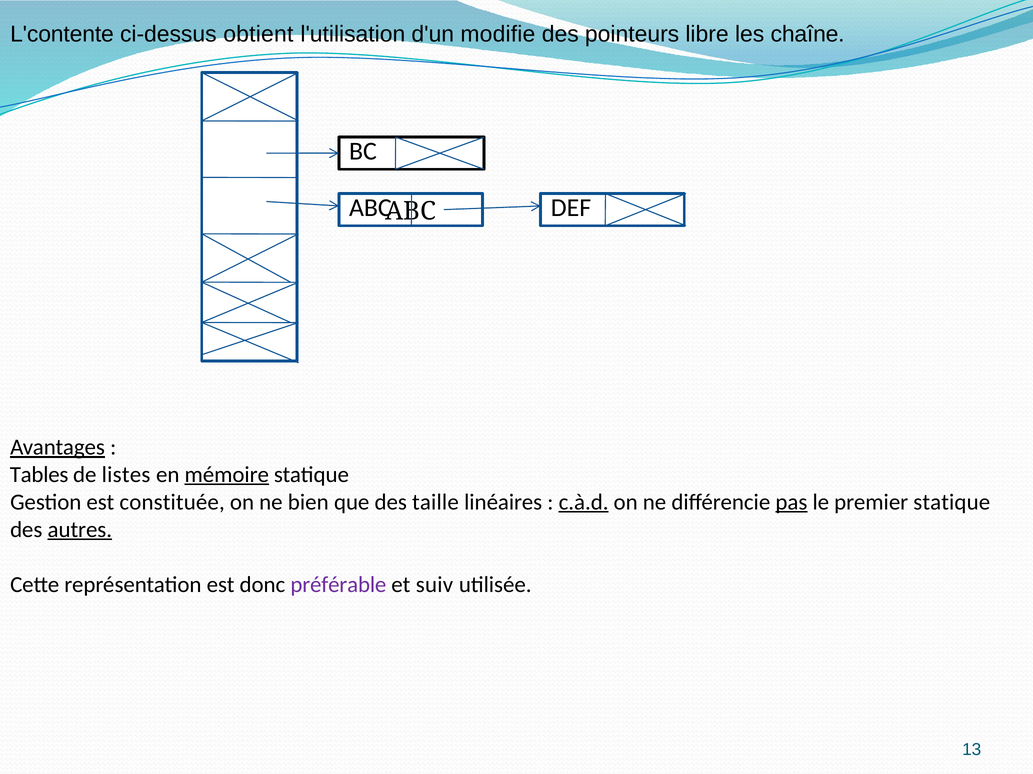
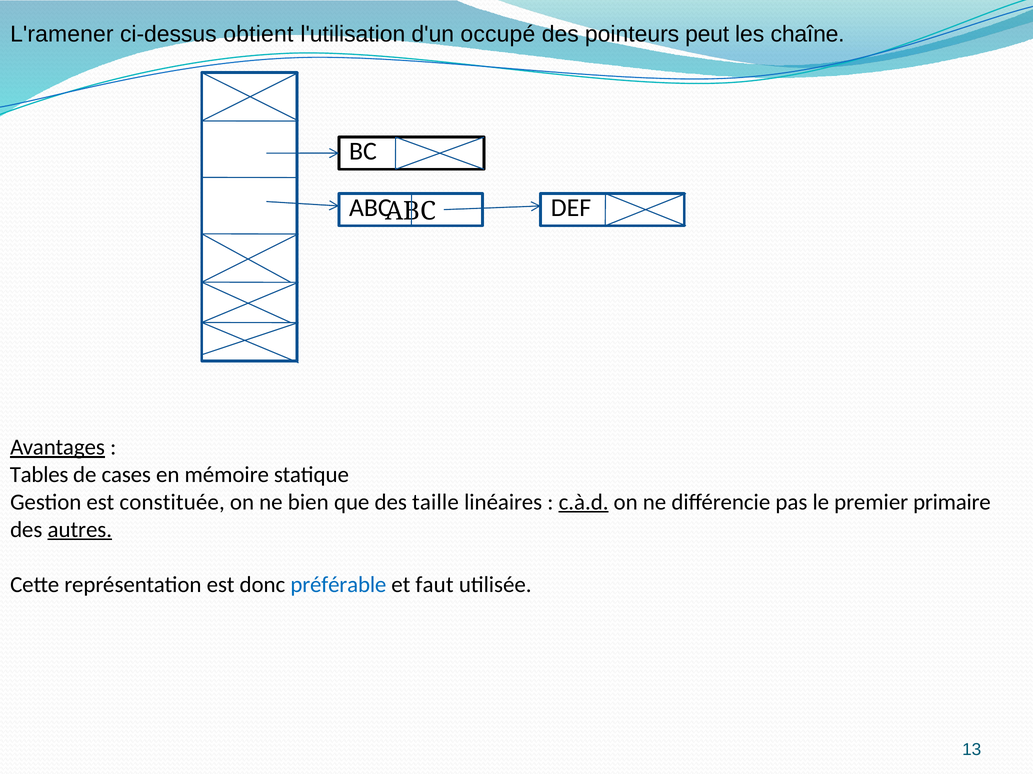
L'contente: L'contente -> L'ramener (62, 34)
modifie: modifie -> occupé (498, 34)
libre: libre -> peut (707, 34)
listes: listes -> cases (126, 475)
mémoire underline: present -> none (227, 475)
pas underline: present -> none (791, 502)
premier statique: statique -> primaire (952, 502)
préférable colour: purple -> blue (338, 585)
suiv: suiv -> faut (434, 585)
